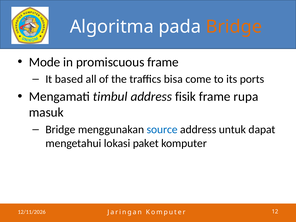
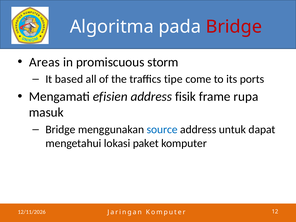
Bridge colour: orange -> red (234, 27)
Mode: Mode -> Areas (44, 62)
promiscuous frame: frame -> storm (163, 62)
bisa: bisa -> tipe (173, 79)
timbul: timbul -> efisien (110, 97)
